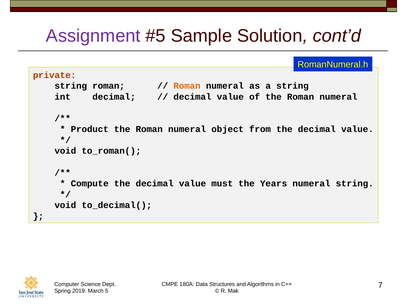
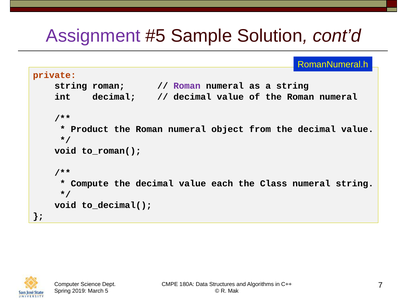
Roman colour: orange -> purple (187, 86)
must: must -> each (222, 184)
Years: Years -> Class (274, 184)
